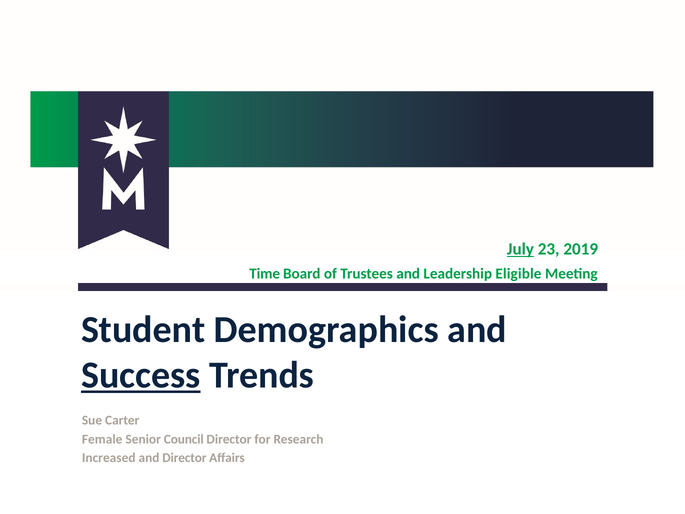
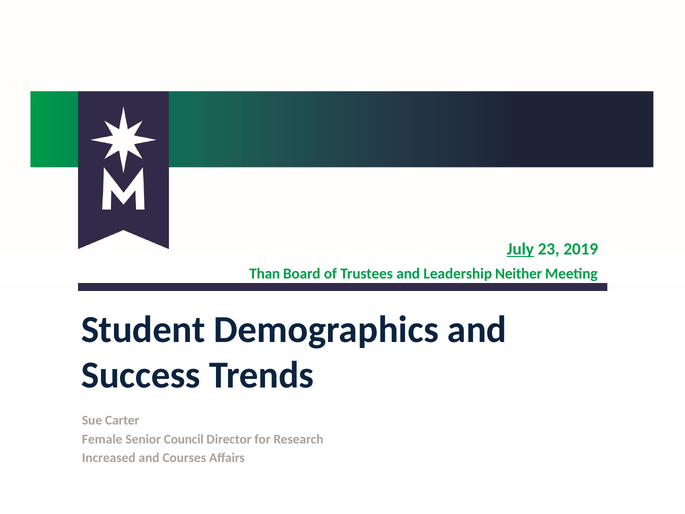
Time: Time -> Than (265, 273)
Eligible: Eligible -> Neither (519, 273)
Success underline: present -> none (141, 375)
and Director: Director -> Courses (184, 458)
